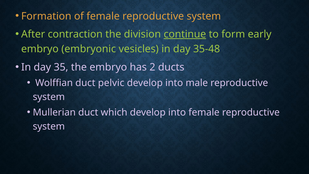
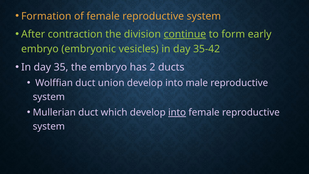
35-48: 35-48 -> 35-42 (207, 49)
pelvic: pelvic -> union (111, 83)
into underline: none -> present (177, 112)
